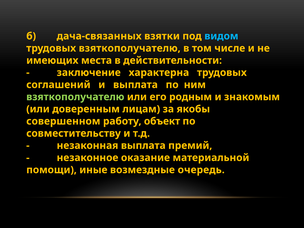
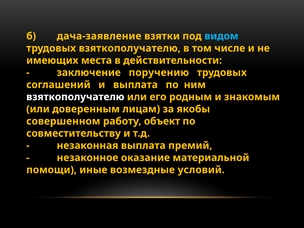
дача-связанных: дача-связанных -> дача-заявление (99, 36)
характерна: характерна -> поручению (159, 73)
взяткополучателю colour: light green -> white (75, 97)
очередь: очередь -> условий (201, 170)
